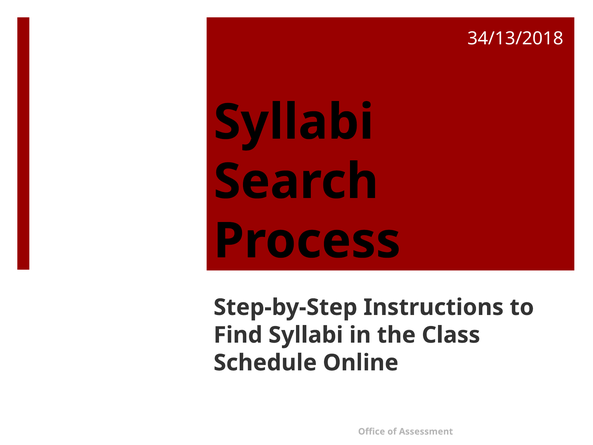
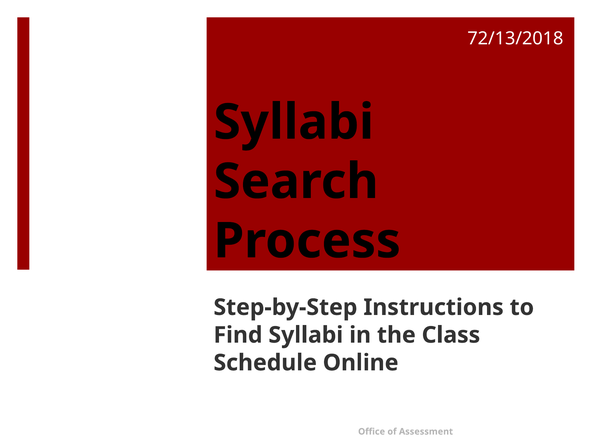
34/13/2018: 34/13/2018 -> 72/13/2018 (515, 38)
